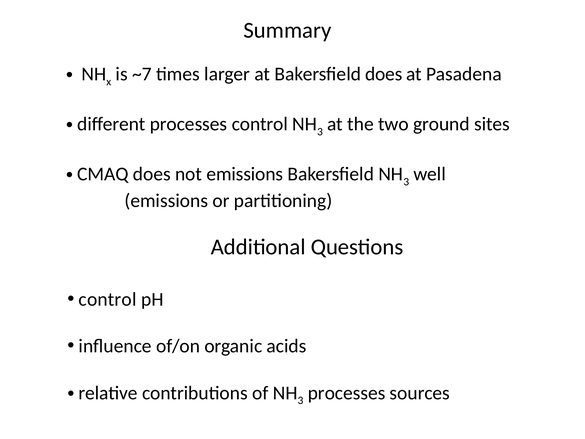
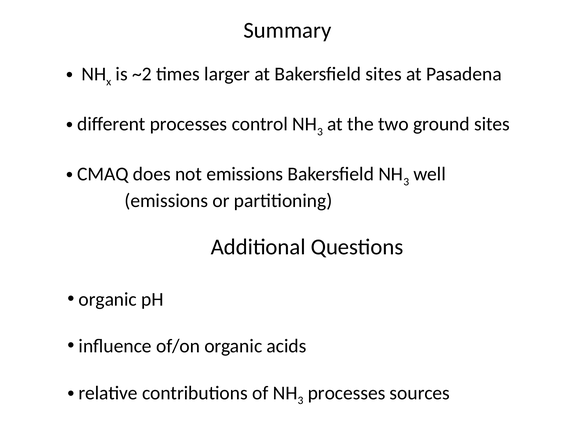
~7: ~7 -> ~2 (142, 74)
Bakersfield does: does -> sites (384, 74)
control: control -> organic (108, 299)
